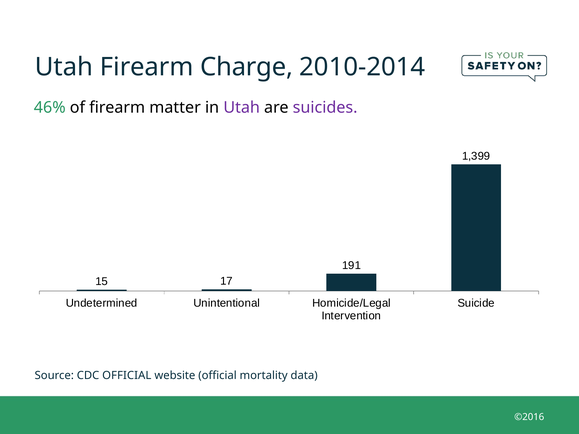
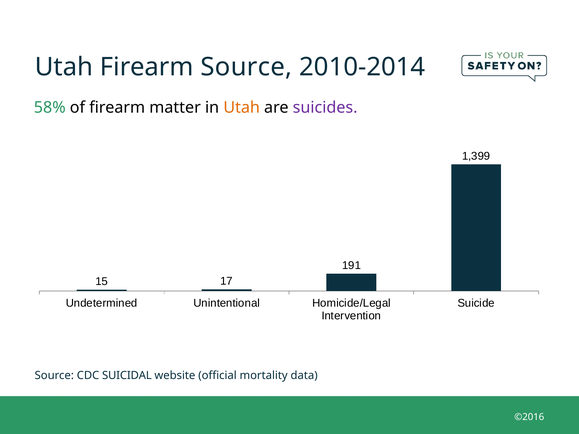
Firearm Charge: Charge -> Source (246, 67)
46%: 46% -> 58% (50, 107)
Utah colour: purple -> orange (242, 107)
CDC OFFICIAL: OFFICIAL -> SUICIDAL (127, 376)
